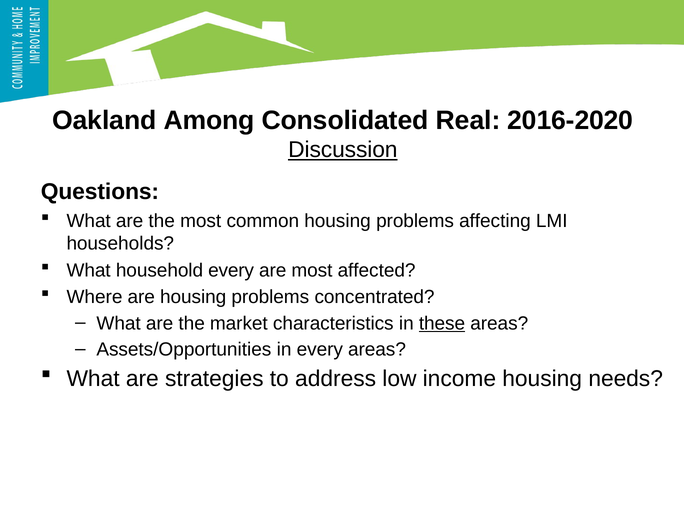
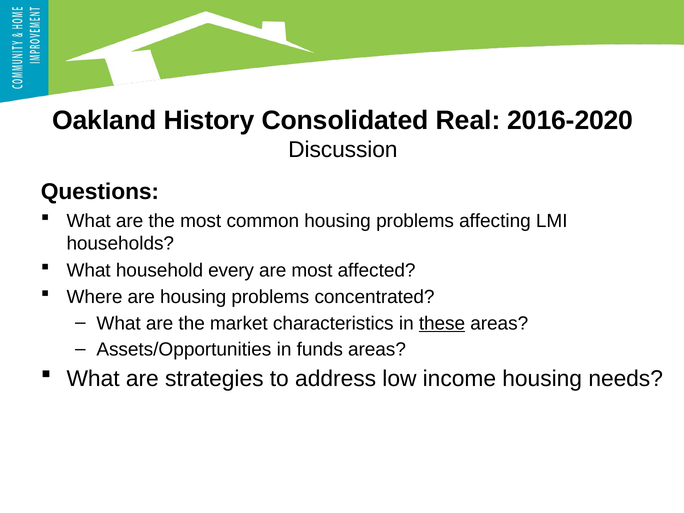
Among: Among -> History (209, 120)
Discussion underline: present -> none (343, 150)
in every: every -> funds (320, 349)
